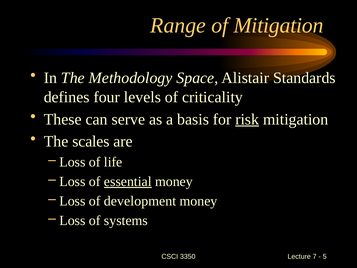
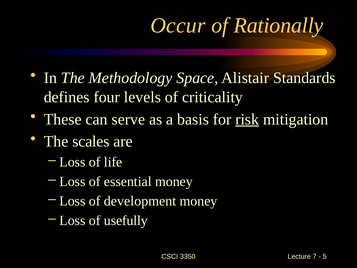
Range: Range -> Occur (178, 25)
of Mitigation: Mitigation -> Rationally (279, 25)
essential underline: present -> none (128, 181)
systems: systems -> usefully (126, 220)
